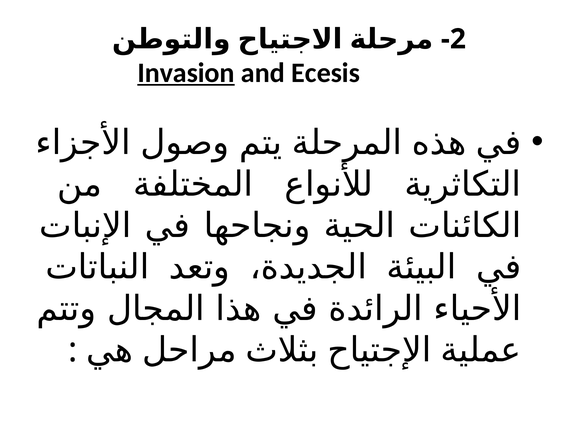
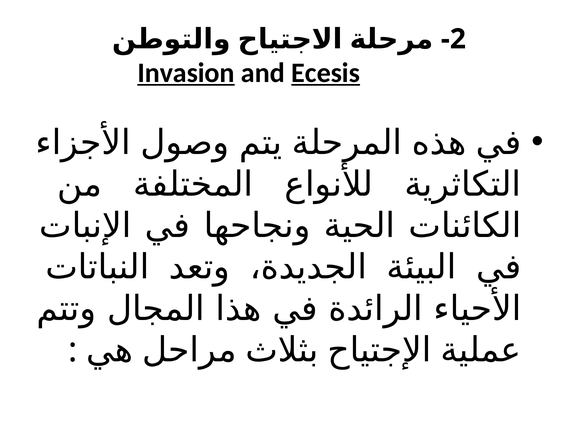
Ecesis underline: none -> present (326, 73)
